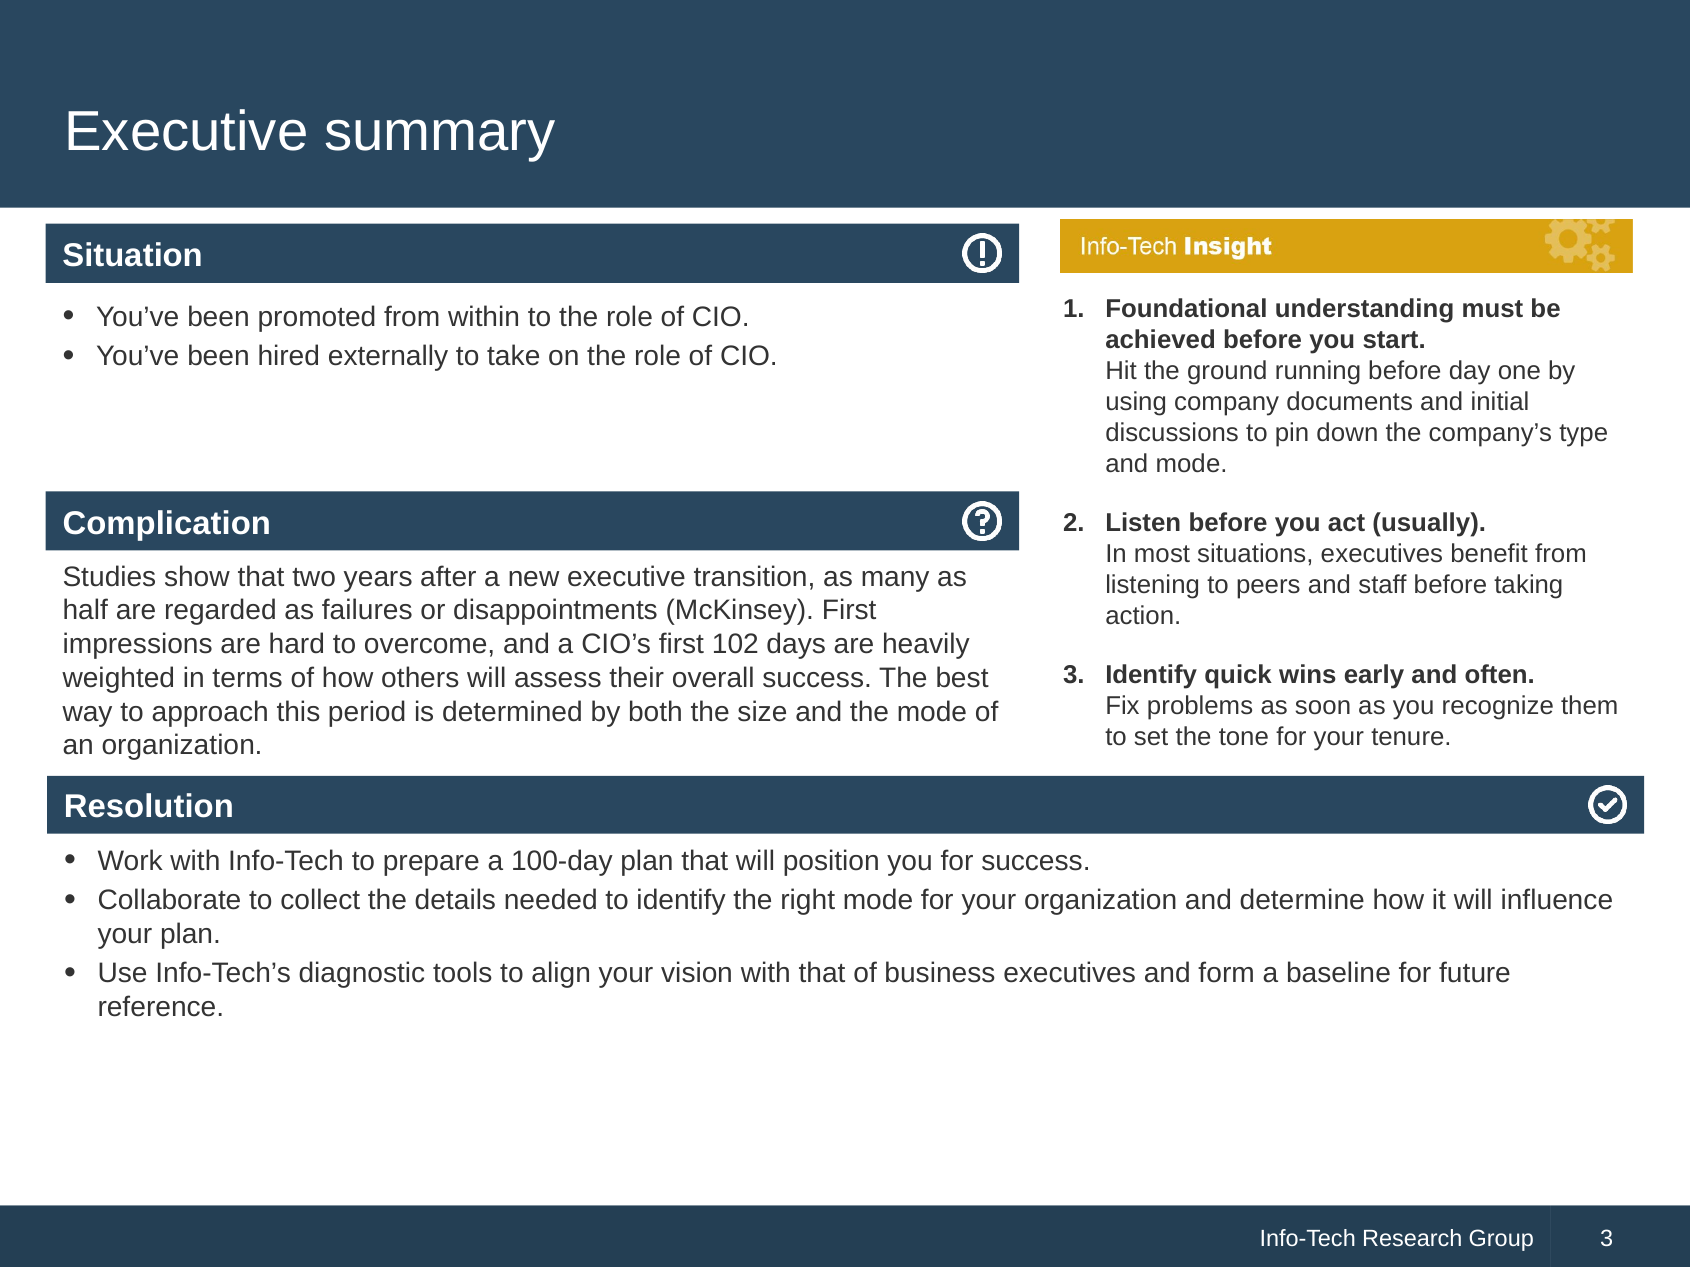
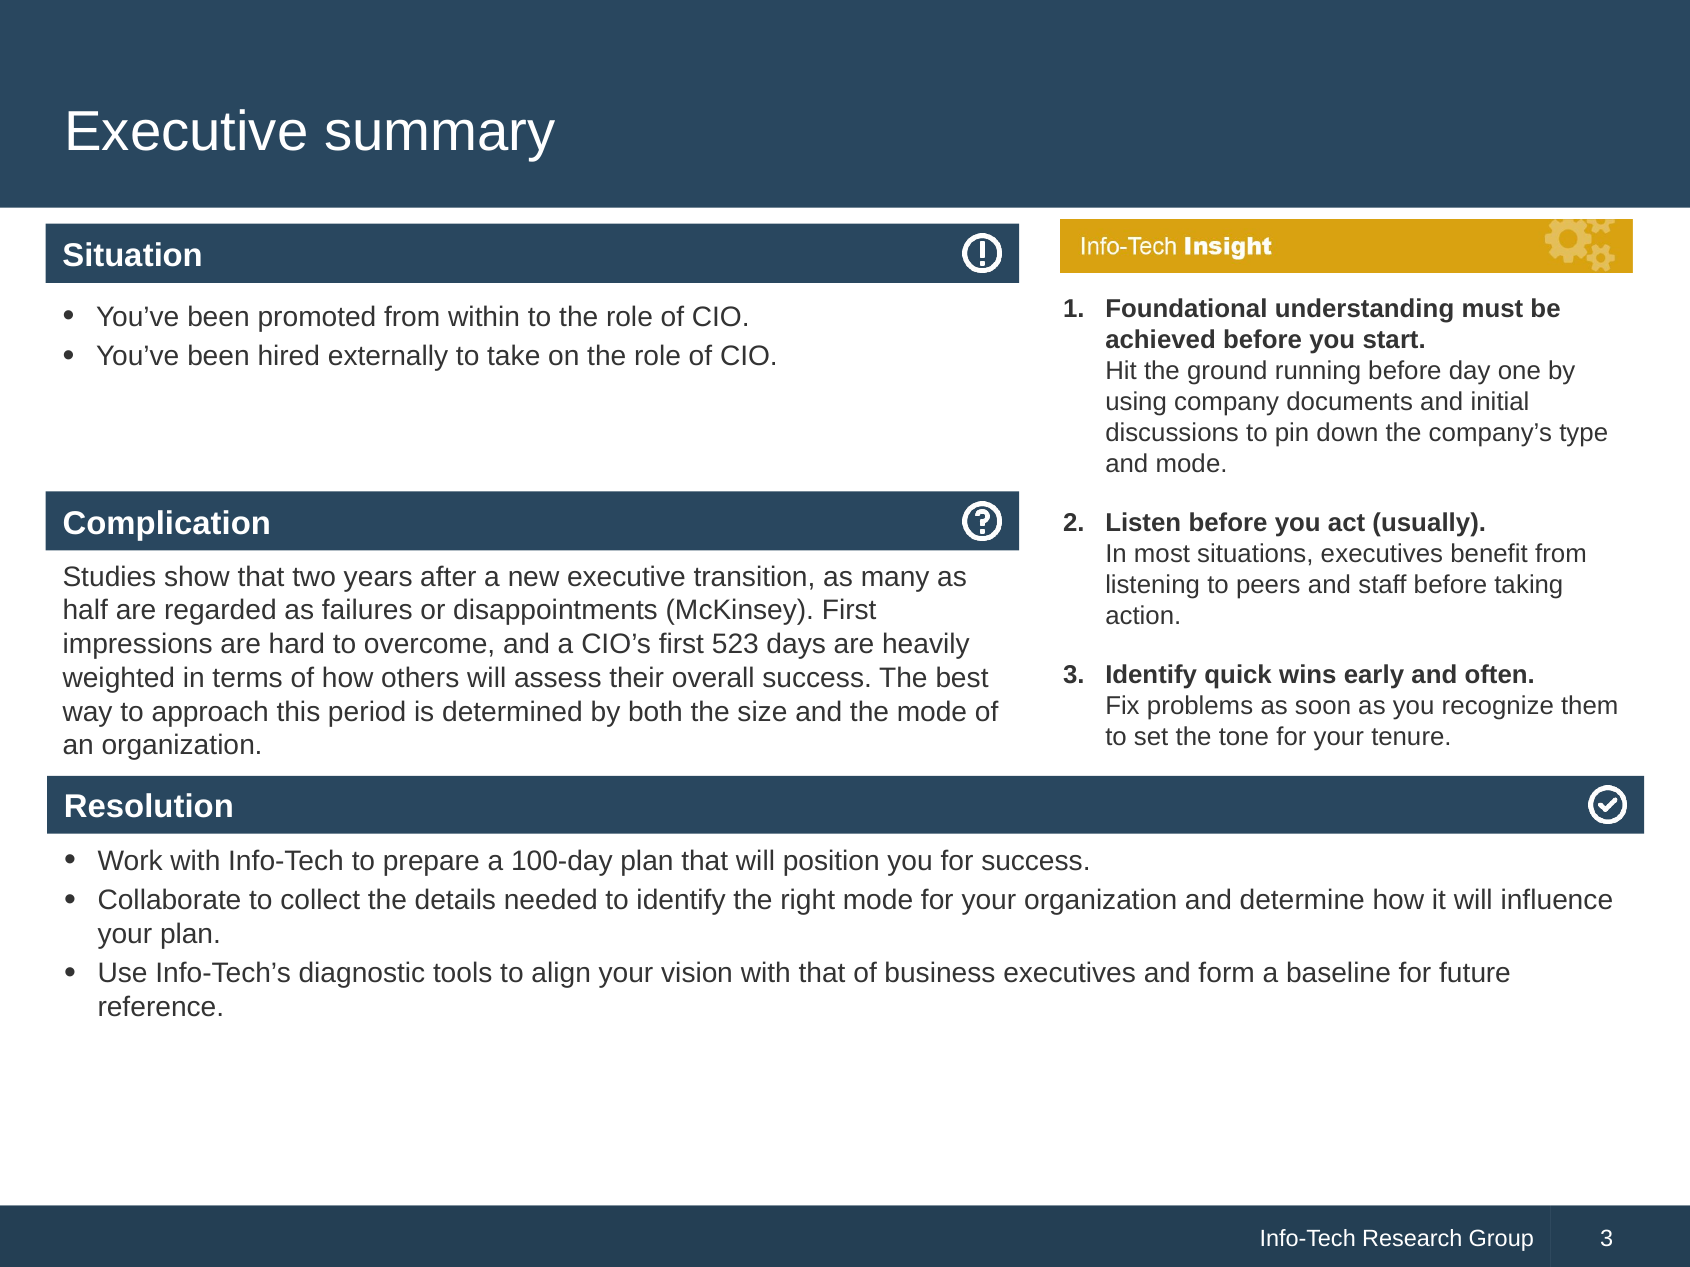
102: 102 -> 523 (735, 645)
